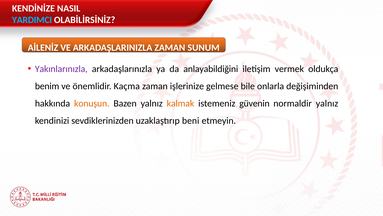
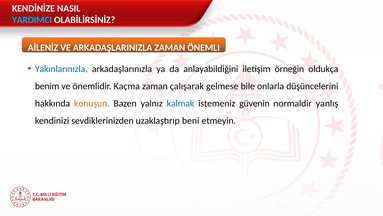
SUNUM: SUNUM -> ÖNEMLI (204, 47)
Yakınlarınızla colour: purple -> blue (61, 69)
vermek: vermek -> örneğin (289, 69)
işlerinize: işlerinize -> çalışarak (187, 86)
değişiminden: değişiminden -> düşüncelerini (312, 86)
kalmak colour: orange -> blue (180, 103)
normaldir yalnız: yalnız -> yanlış (327, 103)
